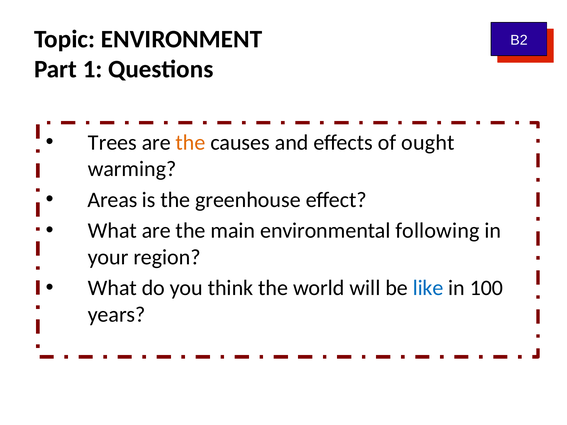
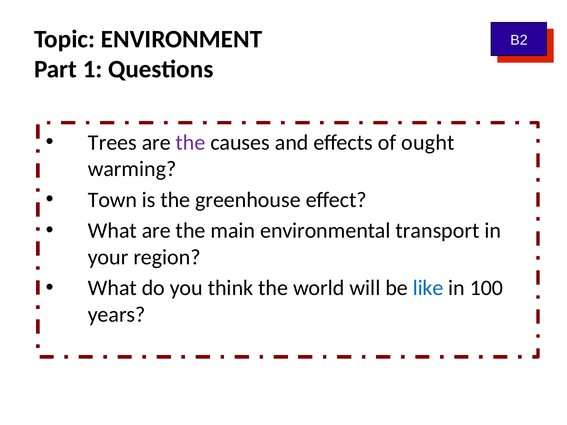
the colour: orange -> purple (191, 143)
Areas: Areas -> Town (113, 200)
following: following -> transport (438, 231)
